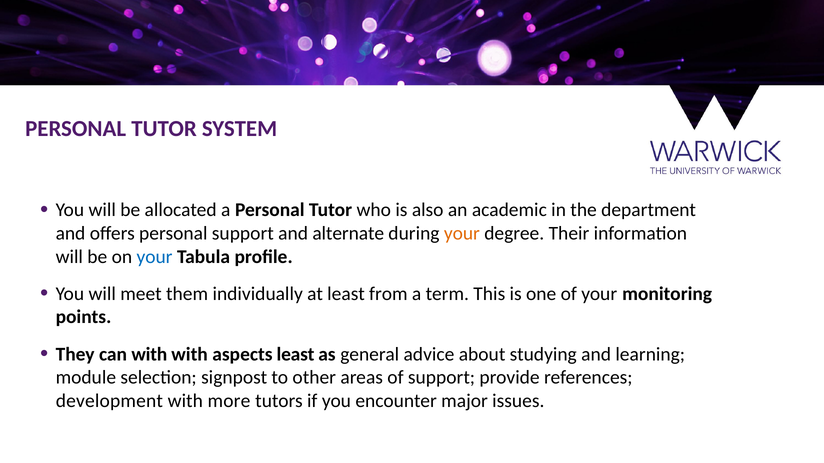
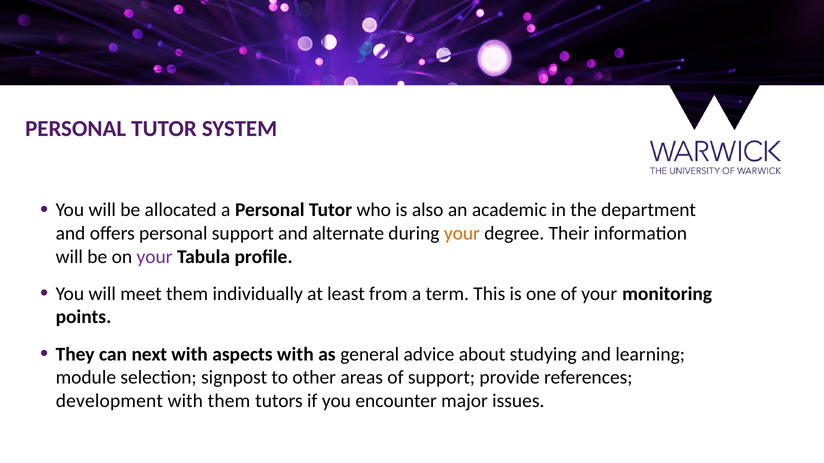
your colour: blue -> purple (155, 257)
can with: with -> next (149, 355)
aspects least: least -> with (295, 355)
with more: more -> them (229, 401)
